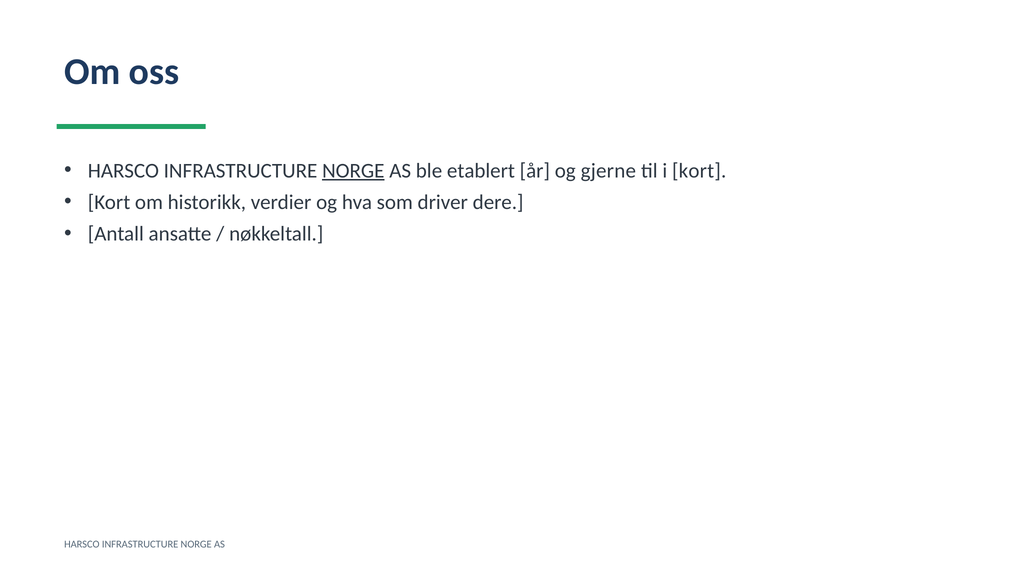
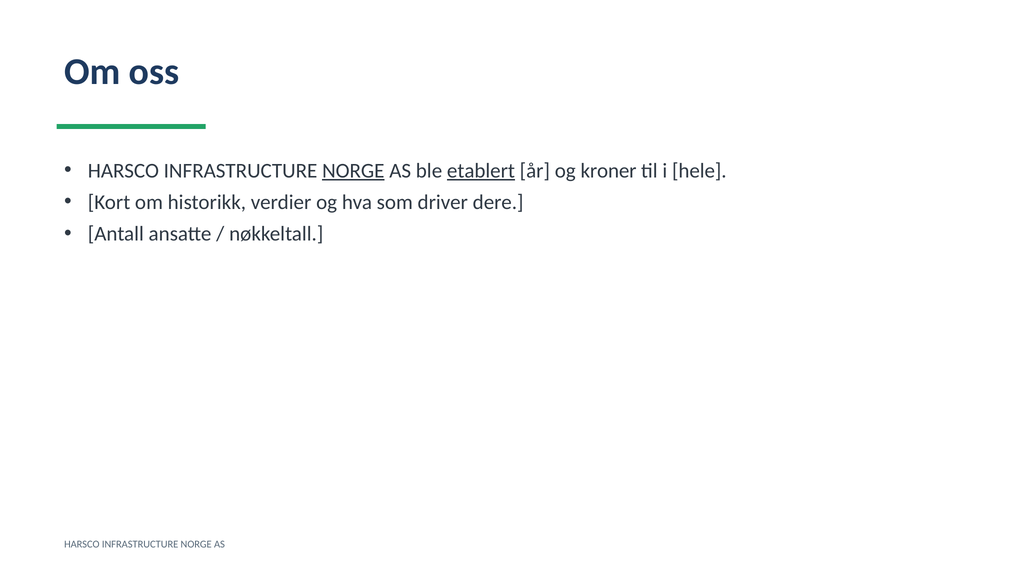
etablert underline: none -> present (481, 171)
gjerne: gjerne -> kroner (609, 171)
i kort: kort -> hele (699, 171)
